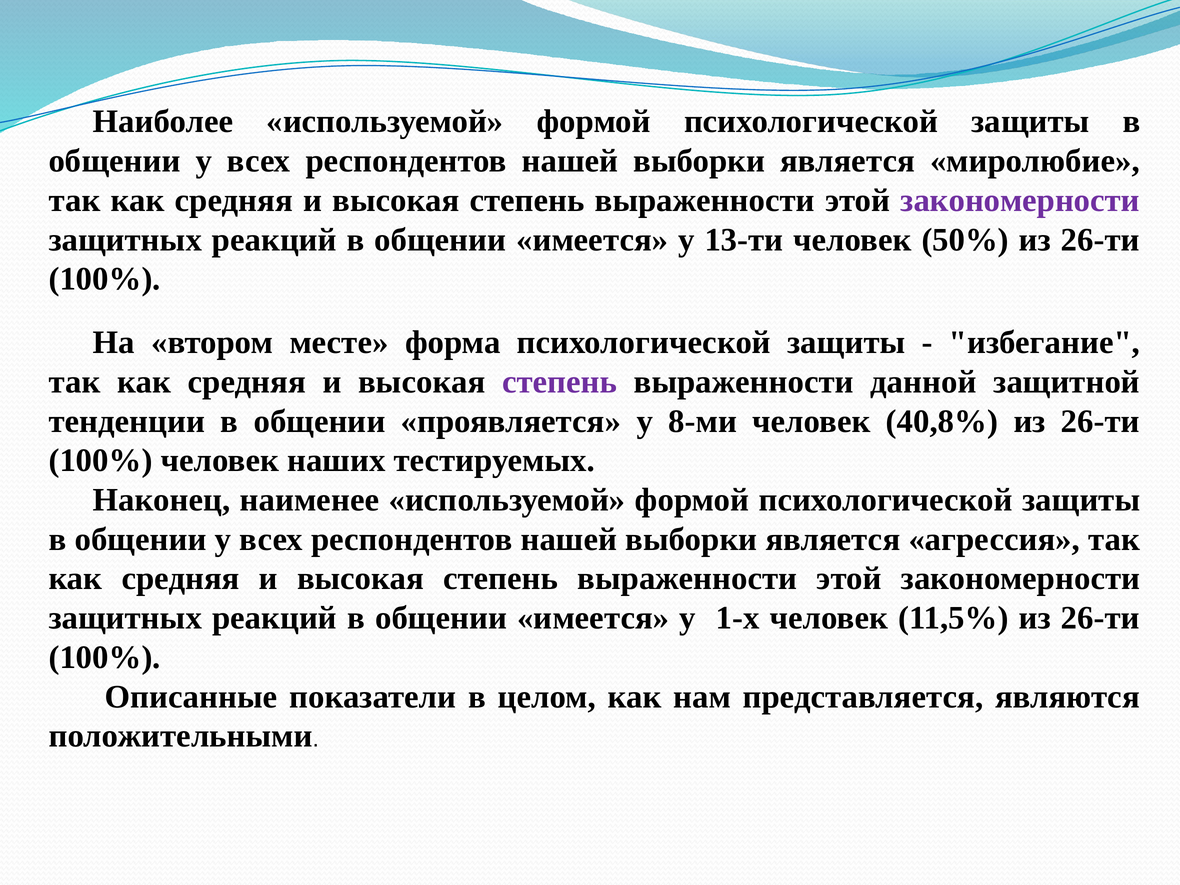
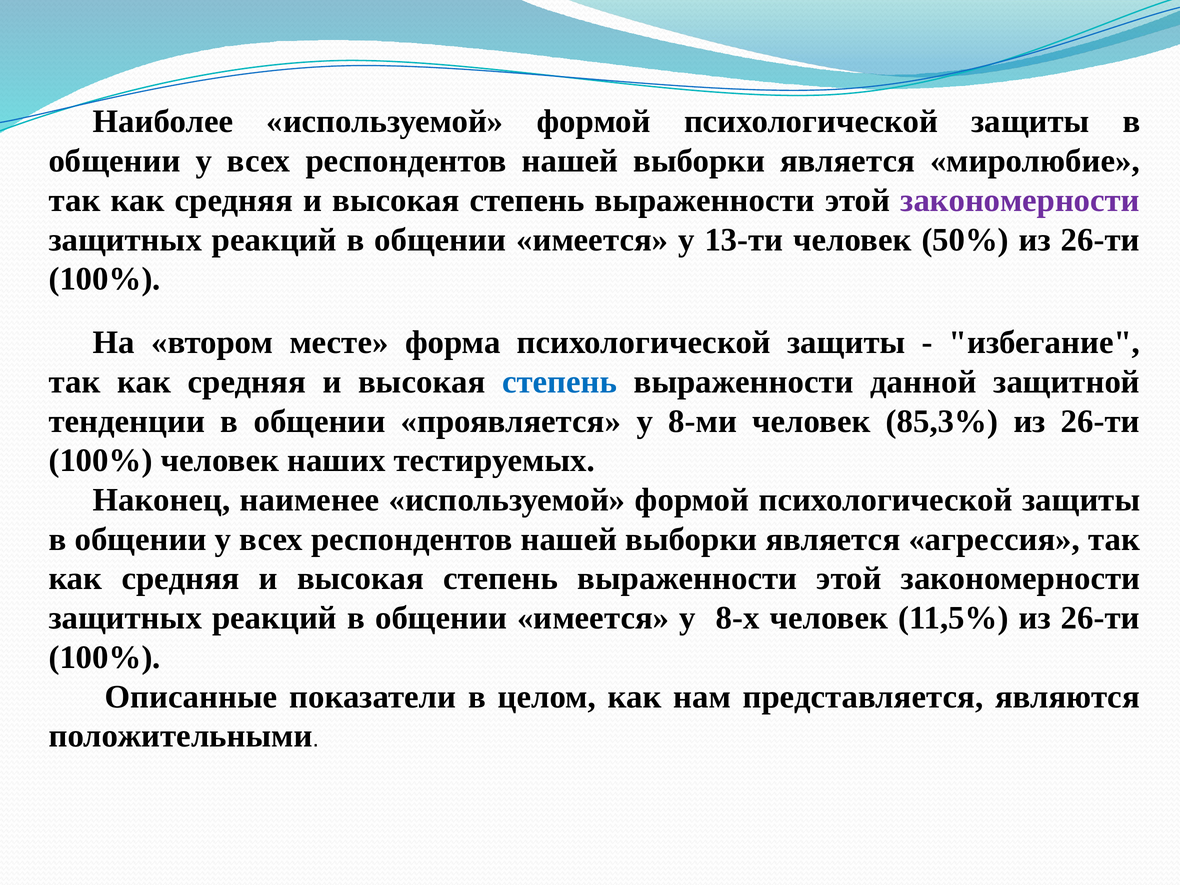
степень colour: purple -> blue (560, 382)
40,8%: 40,8% -> 85,3% (942, 421)
1-х: 1-х -> 8-х (738, 618)
